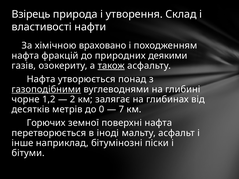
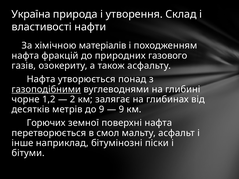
Взірець: Взірець -> Україна (31, 14)
враховано: враховано -> матеріалів (103, 46)
деякими: деякими -> газового (168, 56)
також underline: present -> none (111, 66)
до 0: 0 -> 9 (102, 109)
7: 7 -> 9 (121, 109)
іноді: іноді -> смол (108, 133)
